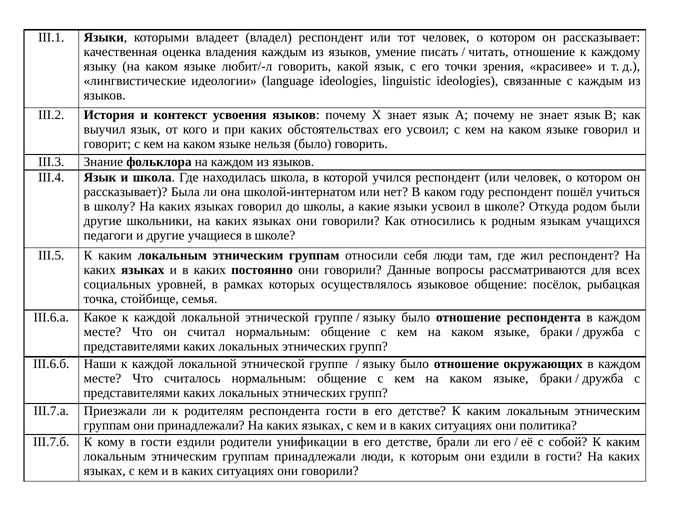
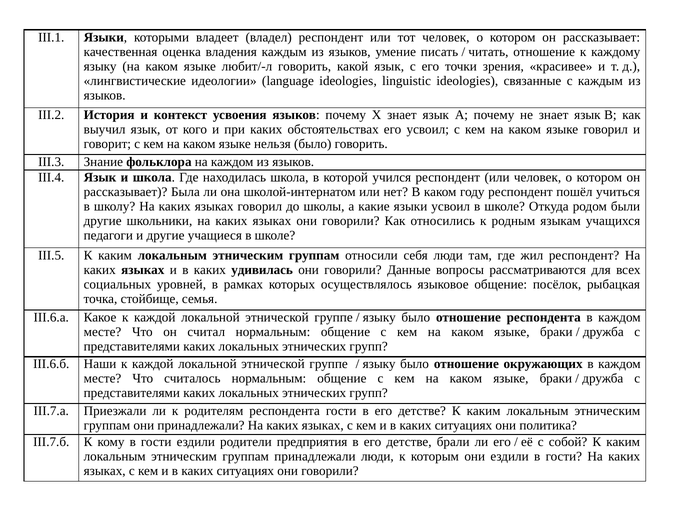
постоянно: постоянно -> удивилась (262, 270)
унификации: унификации -> предприятия (312, 442)
